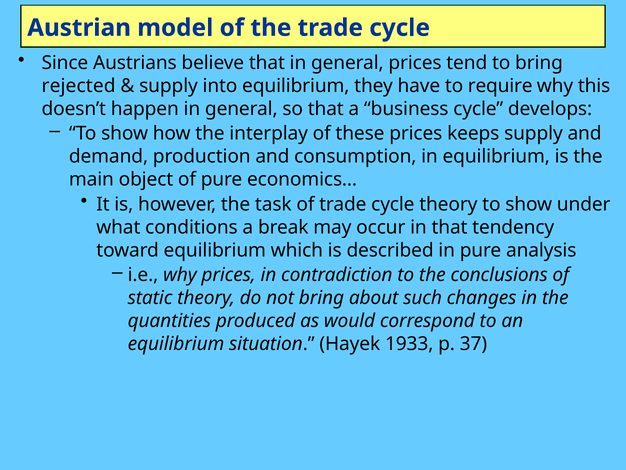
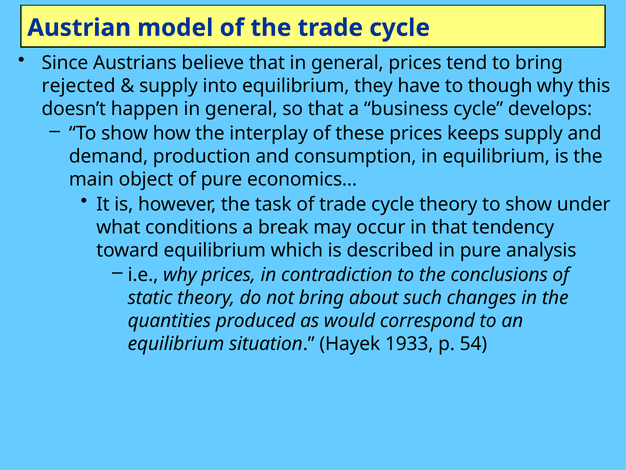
require: require -> though (500, 86)
37: 37 -> 54 (473, 344)
